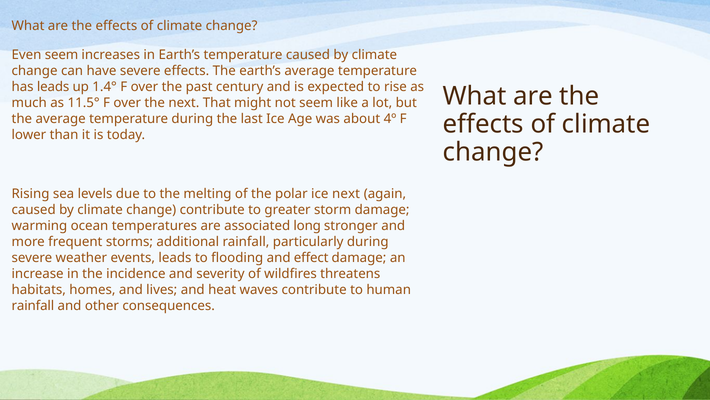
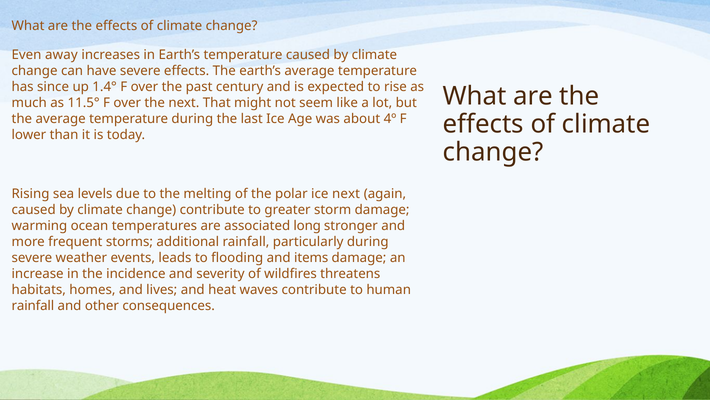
Even seem: seem -> away (61, 55)
has leads: leads -> since (53, 87)
effect: effect -> items (311, 257)
